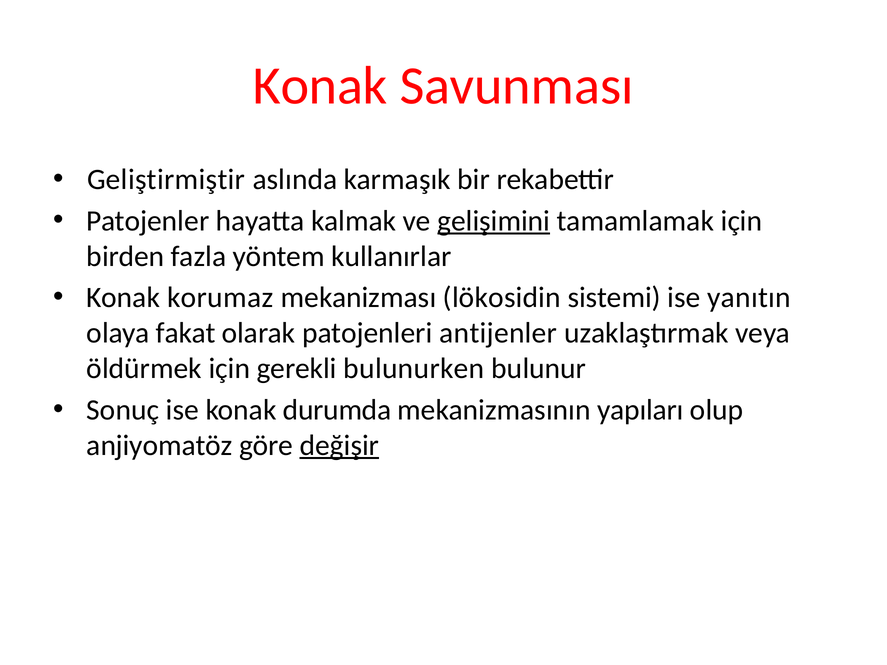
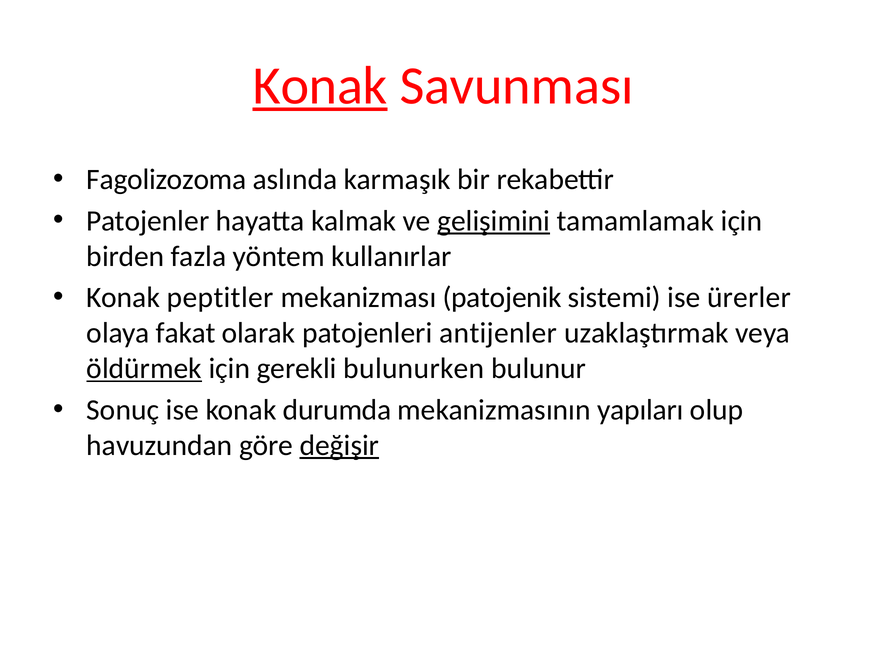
Konak underline: none -> present (320, 86)
Geliştirmiştir: Geliştirmiştir -> Fagolizozoma (166, 179)
korumaz: korumaz -> peptitler (220, 298)
lökosidin: lökosidin -> patojenik (502, 298)
yanıtın: yanıtın -> ürerler (749, 298)
öldürmek underline: none -> present (144, 369)
anjiyomatöz: anjiyomatöz -> havuzundan (159, 446)
